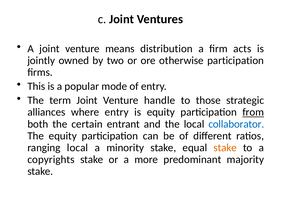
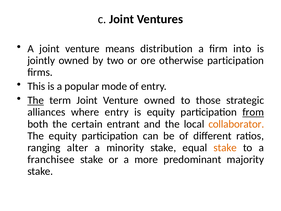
acts: acts -> into (242, 49)
The underline: none -> present (36, 100)
Venture handle: handle -> owned (160, 100)
collaborator colour: blue -> orange (236, 124)
ranging local: local -> alter (78, 147)
copyrights: copyrights -> franchisee (51, 159)
